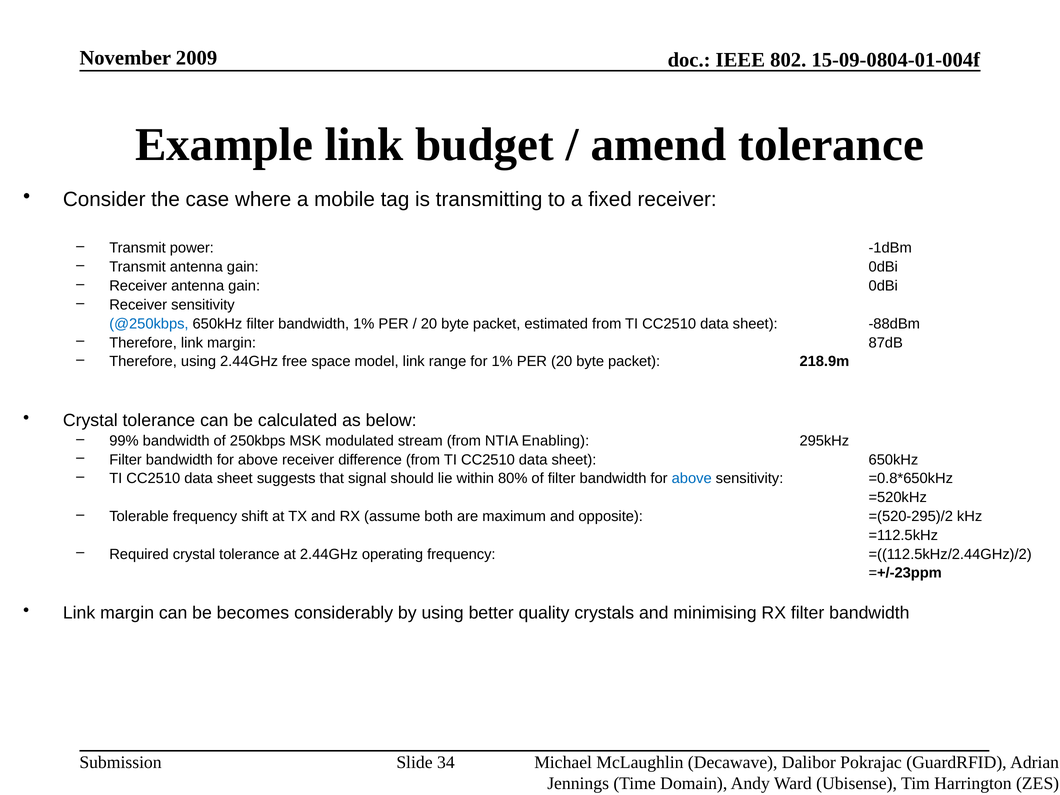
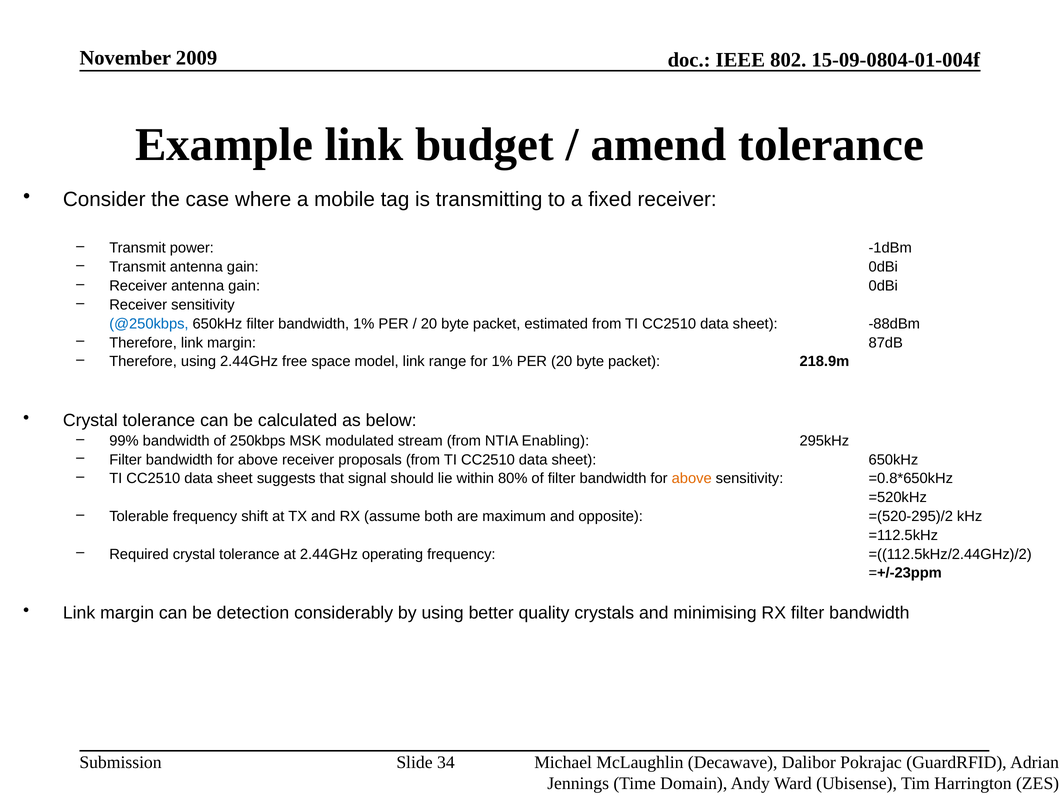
difference: difference -> proposals (370, 460)
above colour: blue -> orange (692, 479)
becomes: becomes -> detection (253, 613)
